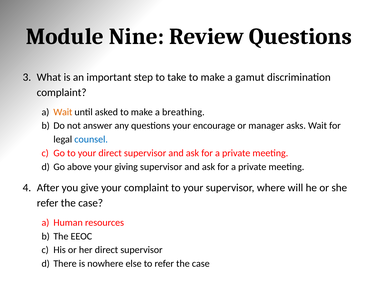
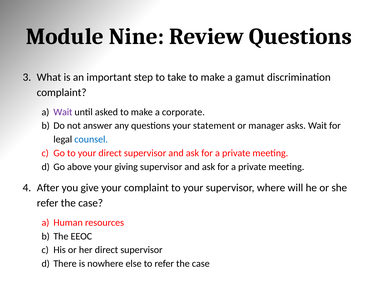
Wait colour: orange -> purple (63, 112)
breathing: breathing -> corporate (183, 112)
encourage: encourage -> statement (214, 126)
